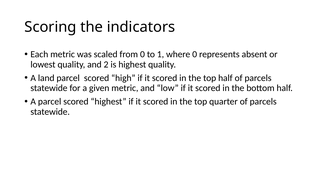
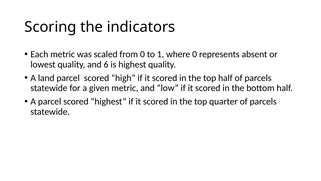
2: 2 -> 6 (106, 64)
